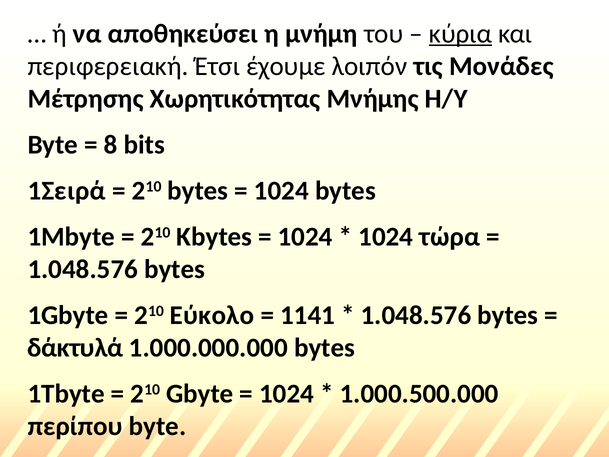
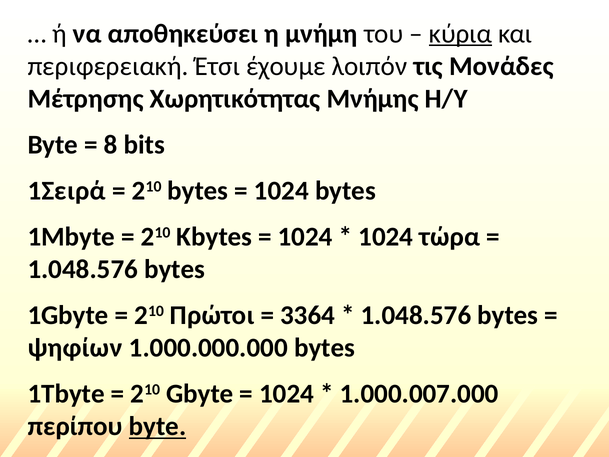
Εύκολο: Εύκολο -> Πρώτοι (212, 315)
1141: 1141 -> 3364 (308, 315)
δάκτυλά: δάκτυλά -> ψηφίων (75, 348)
1.000.500.000: 1.000.500.000 -> 1.000.007.000 (419, 394)
byte underline: none -> present (158, 426)
